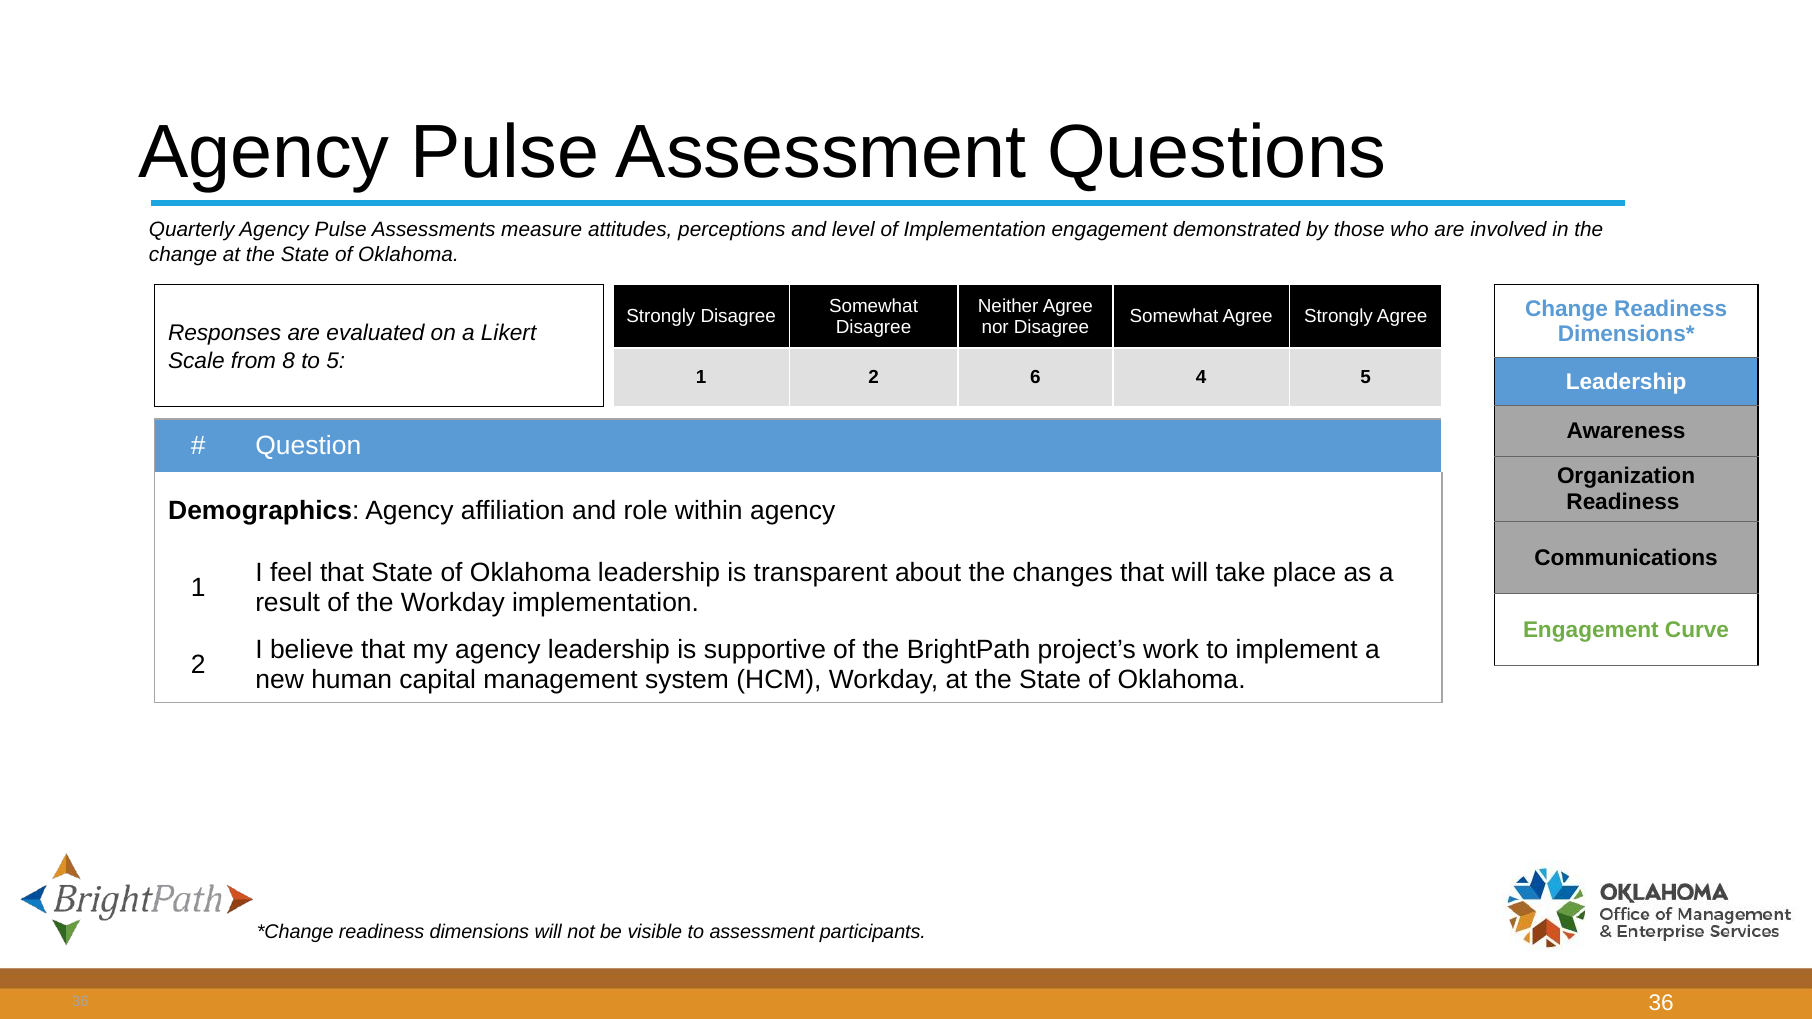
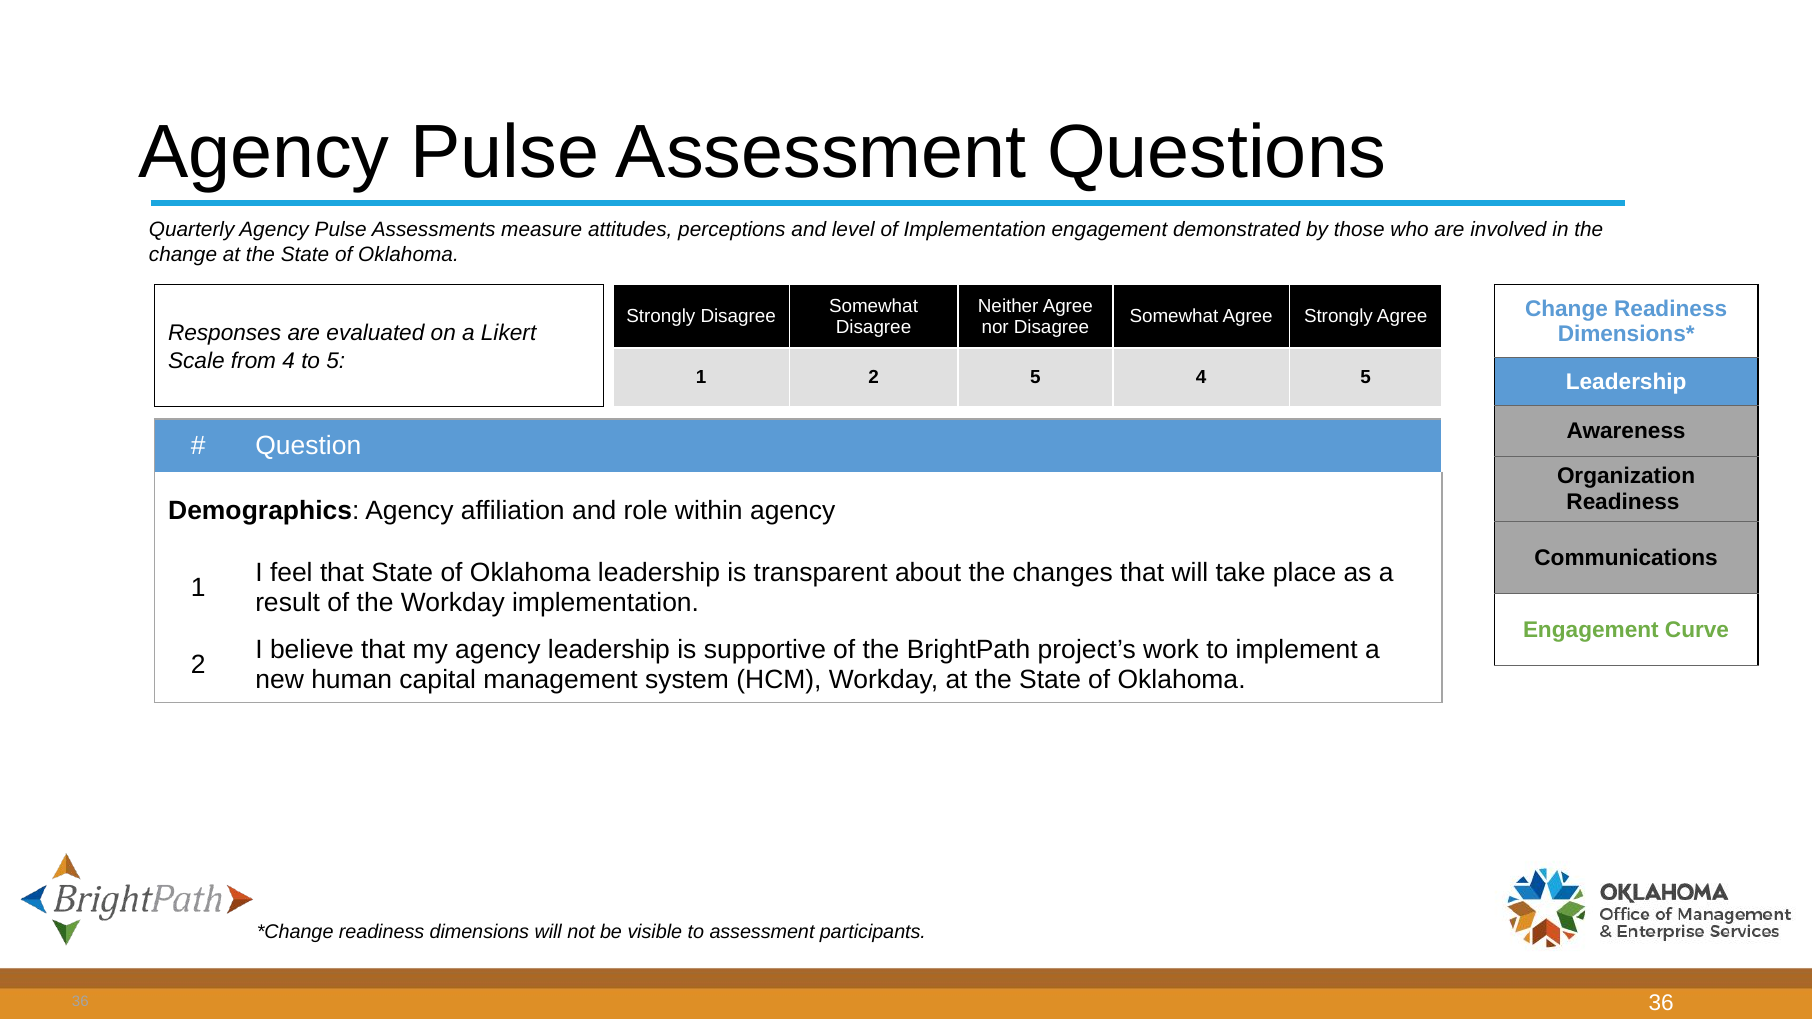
from 8: 8 -> 4 (289, 361)
2 6: 6 -> 5 (1035, 378)
